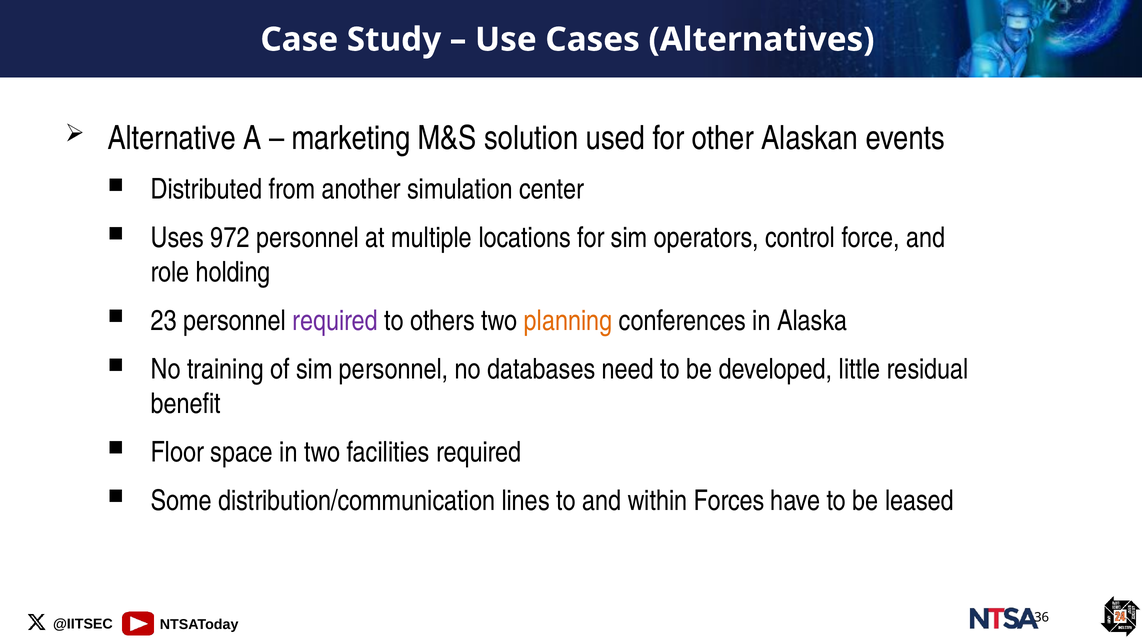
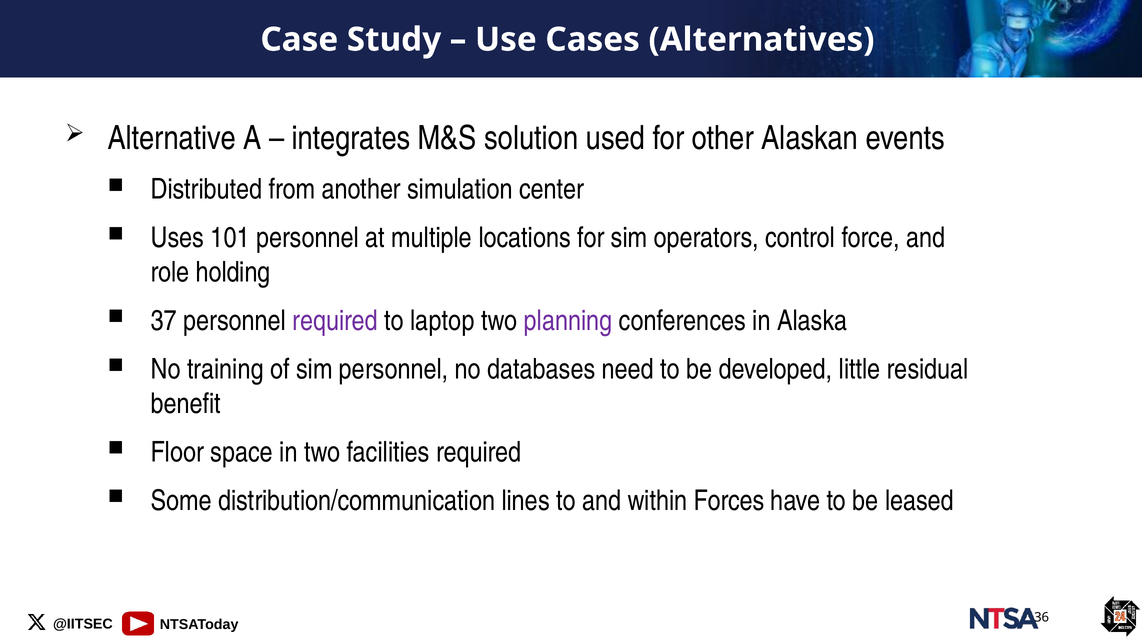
marketing: marketing -> integrates (351, 138)
972: 972 -> 101 (230, 238)
23: 23 -> 37 (164, 321)
others: others -> laptop (442, 321)
planning colour: orange -> purple (568, 321)
